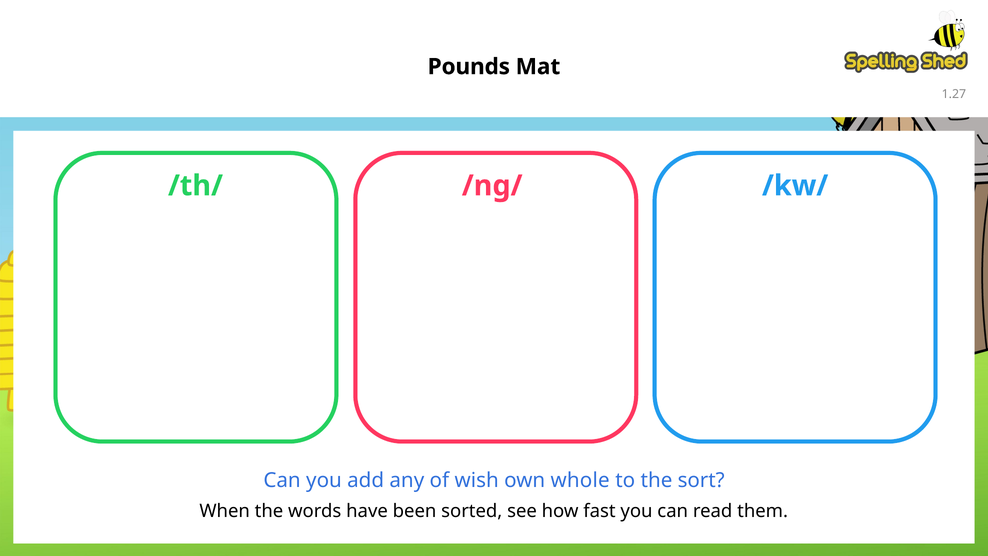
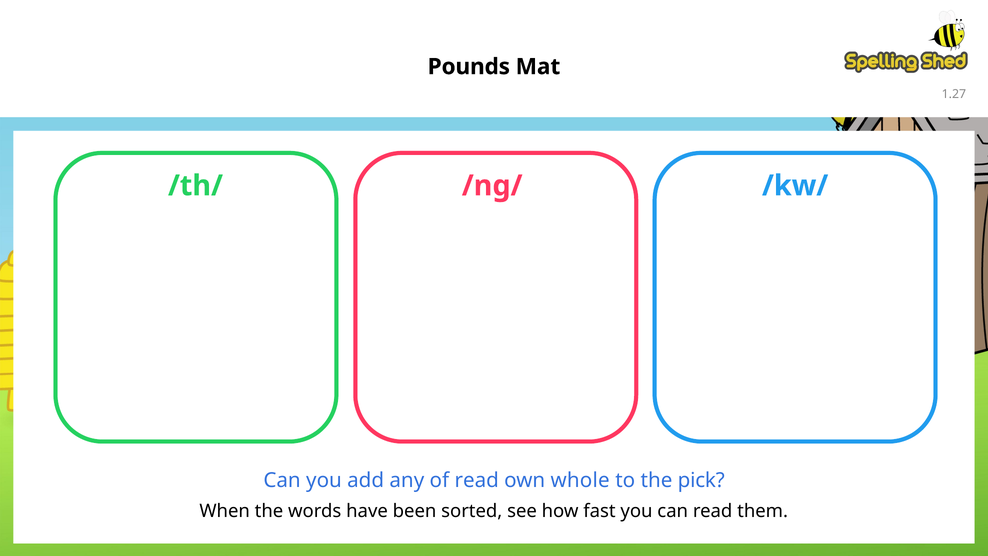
of wish: wish -> read (477, 480)
sort: sort -> pick (701, 480)
